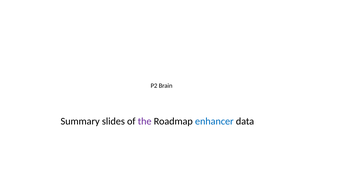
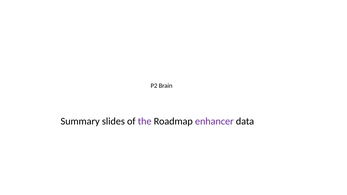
enhancer colour: blue -> purple (214, 121)
